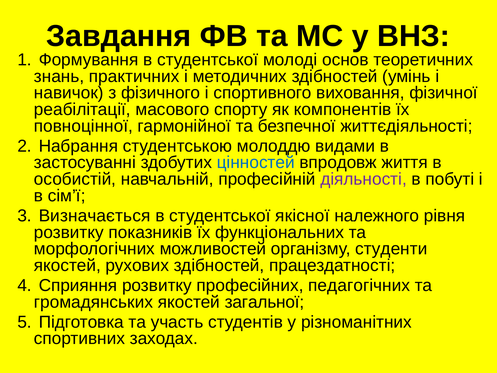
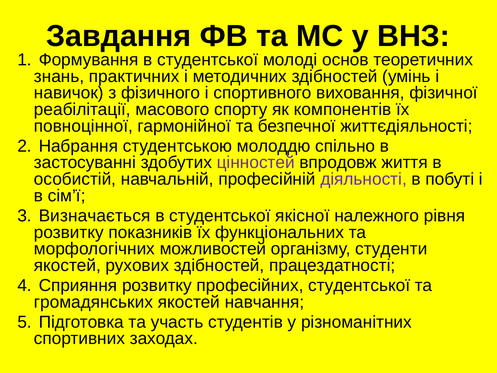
видами: видами -> спільно (345, 146)
цінностей colour: blue -> purple (256, 163)
професійних педагогічних: педагогічних -> студентської (359, 285)
загальної: загальної -> навчання (264, 302)
